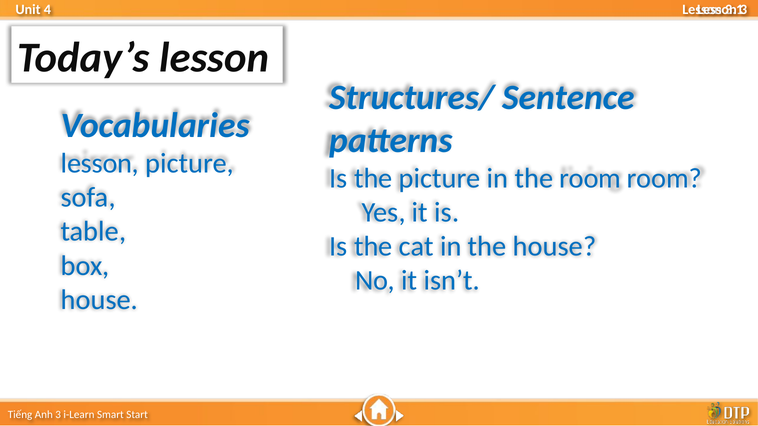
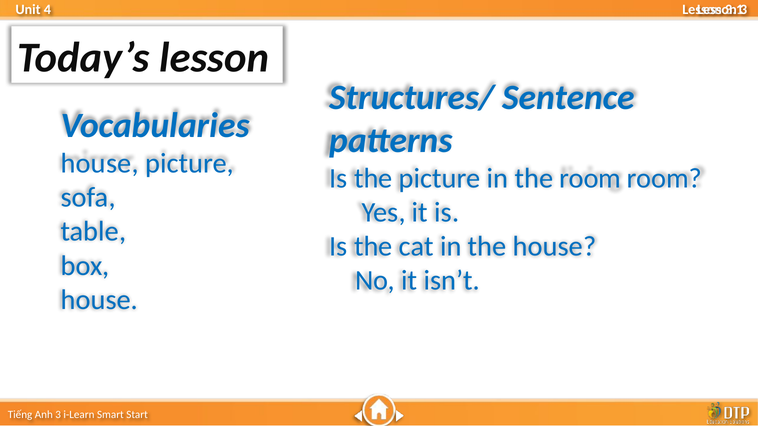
lesson: lesson -> house (100, 164)
